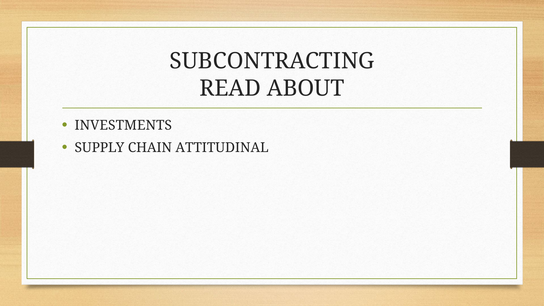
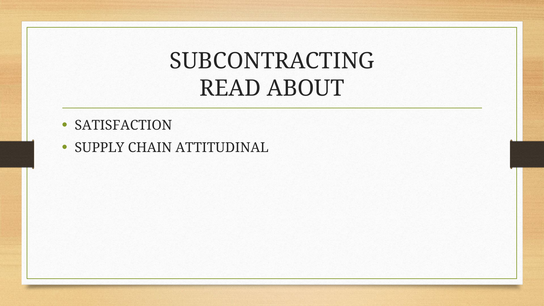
INVESTMENTS: INVESTMENTS -> SATISFACTION (123, 125)
